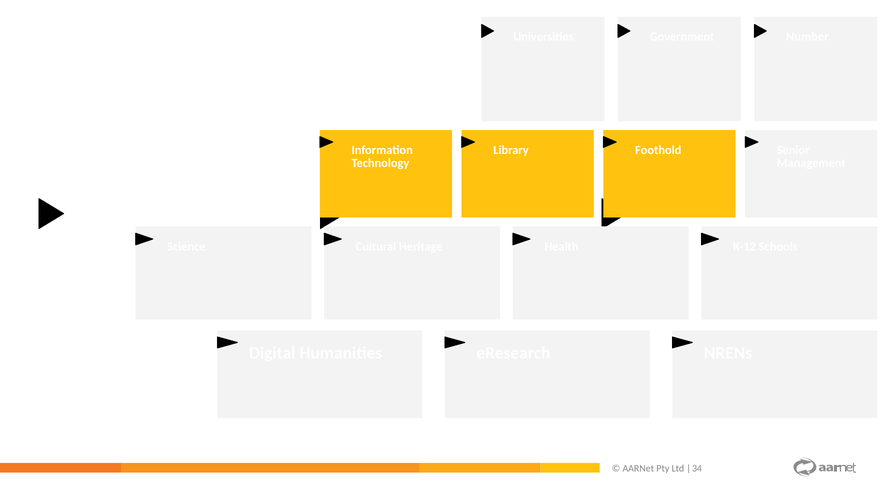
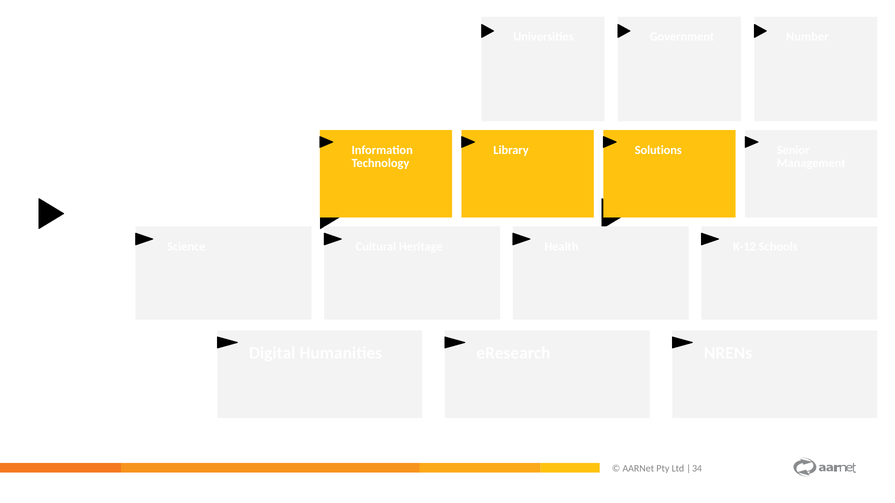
Foothold: Foothold -> Solutions (658, 150)
